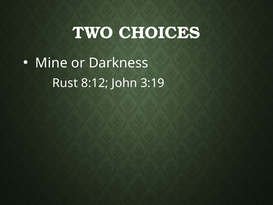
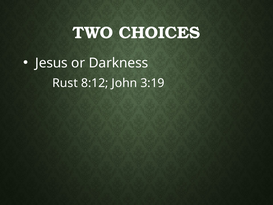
Mine: Mine -> Jesus (51, 63)
